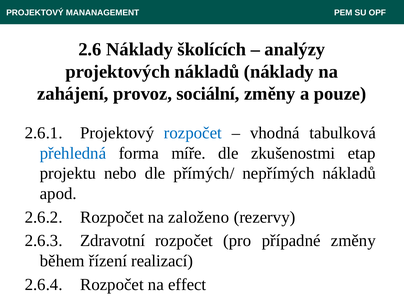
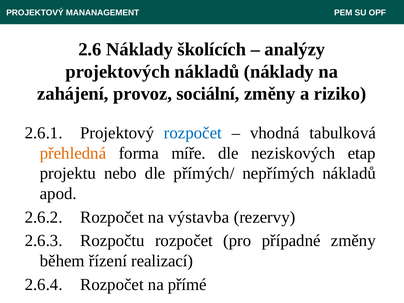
pouze: pouze -> riziko (340, 94)
přehledná colour: blue -> orange (73, 153)
zkušenostmi: zkušenostmi -> neziskových (293, 153)
založeno: založeno -> výstavba (199, 217)
Zdravotní: Zdravotní -> Rozpočtu (112, 241)
effect: effect -> přímé (187, 284)
